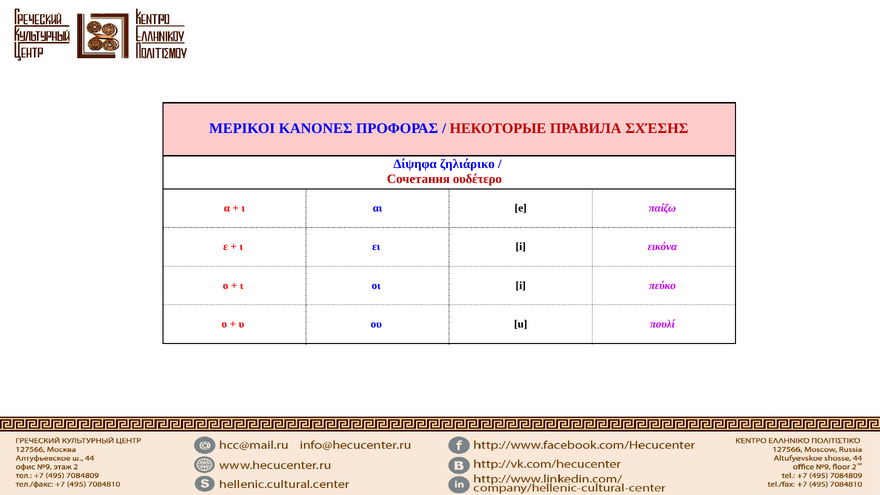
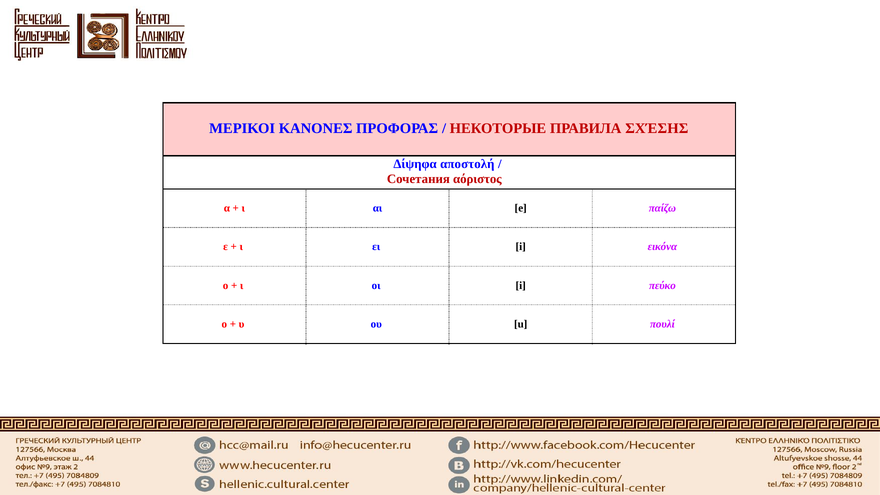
ζηλιάρικο: ζηλιάρικο -> αποστολή (467, 164)
ουδέτερο: ουδέτερο -> αόριστος (477, 179)
